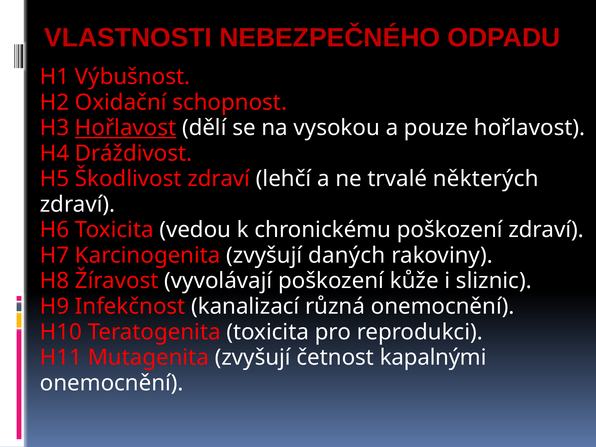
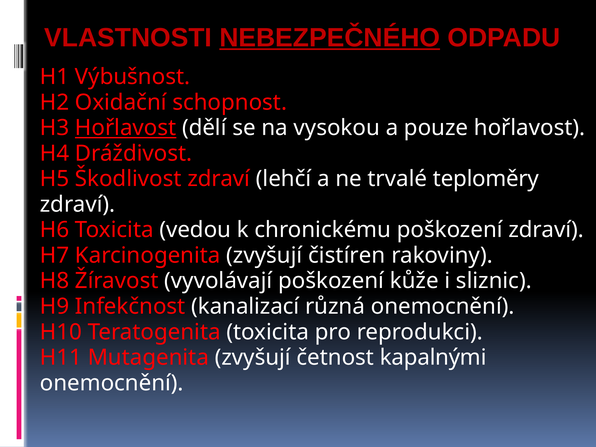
NEBEZPEČNÉHO underline: none -> present (330, 38)
některých: některých -> teploměry (486, 179)
daných: daných -> čistíren (347, 255)
